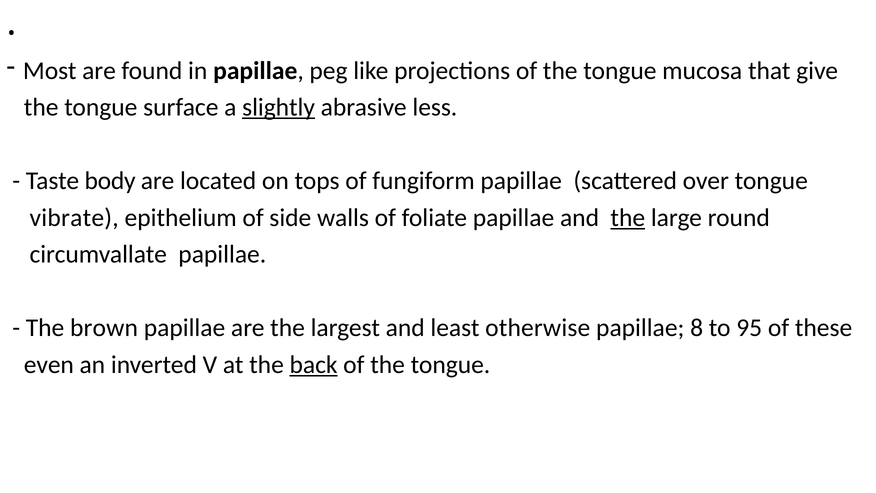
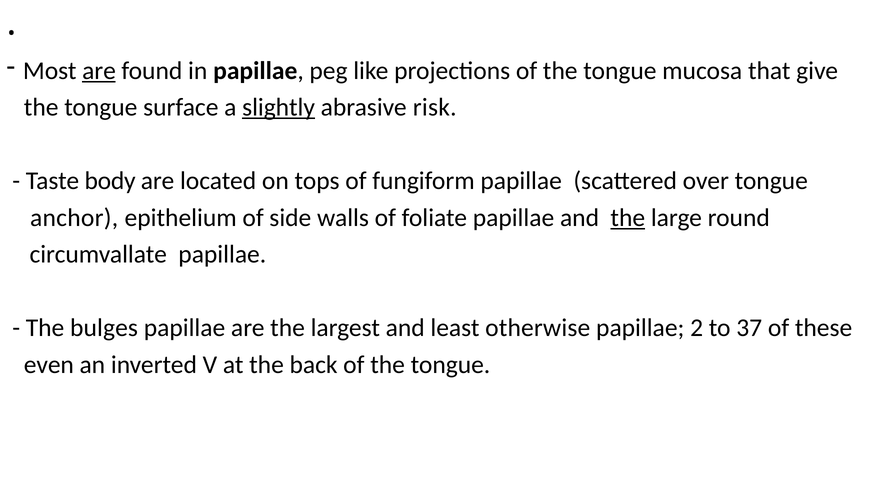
are underline: none -> present (99, 71)
less: less -> risk (435, 107)
vibrate: vibrate -> anchor (74, 218)
brown: brown -> bulges (104, 328)
8: 8 -> 2 (697, 328)
95: 95 -> 37 (749, 328)
back underline: present -> none (314, 364)
